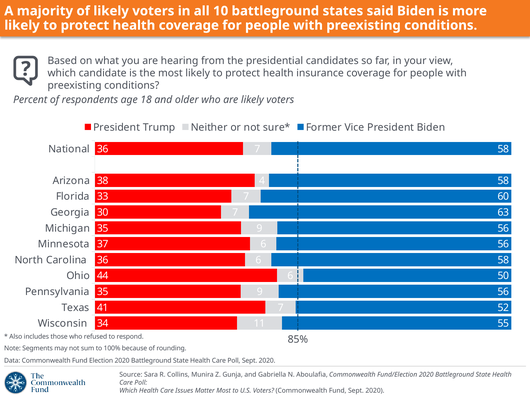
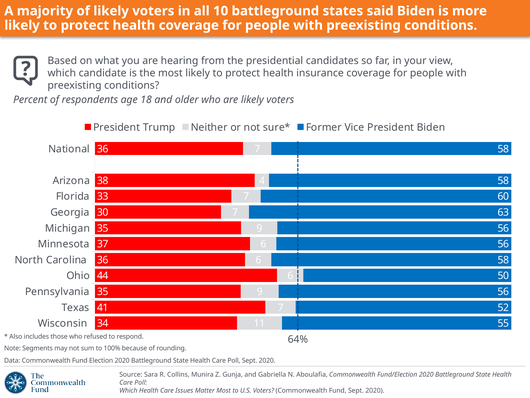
85%: 85% -> 64% (298, 339)
